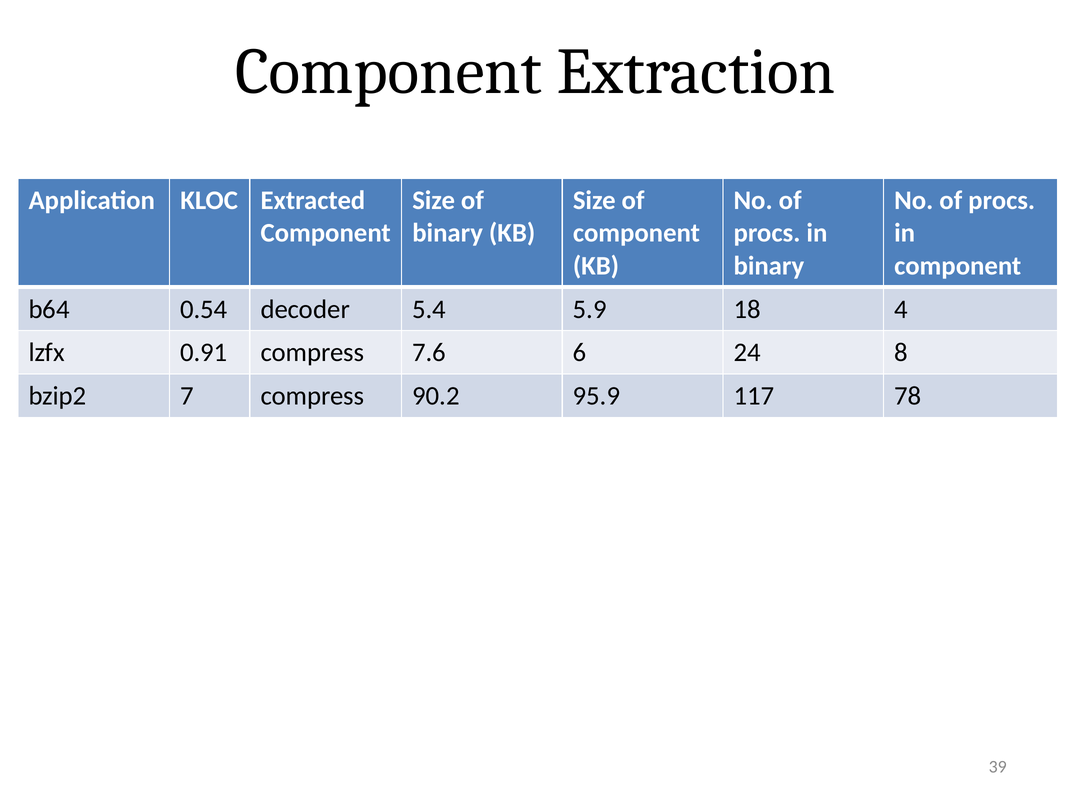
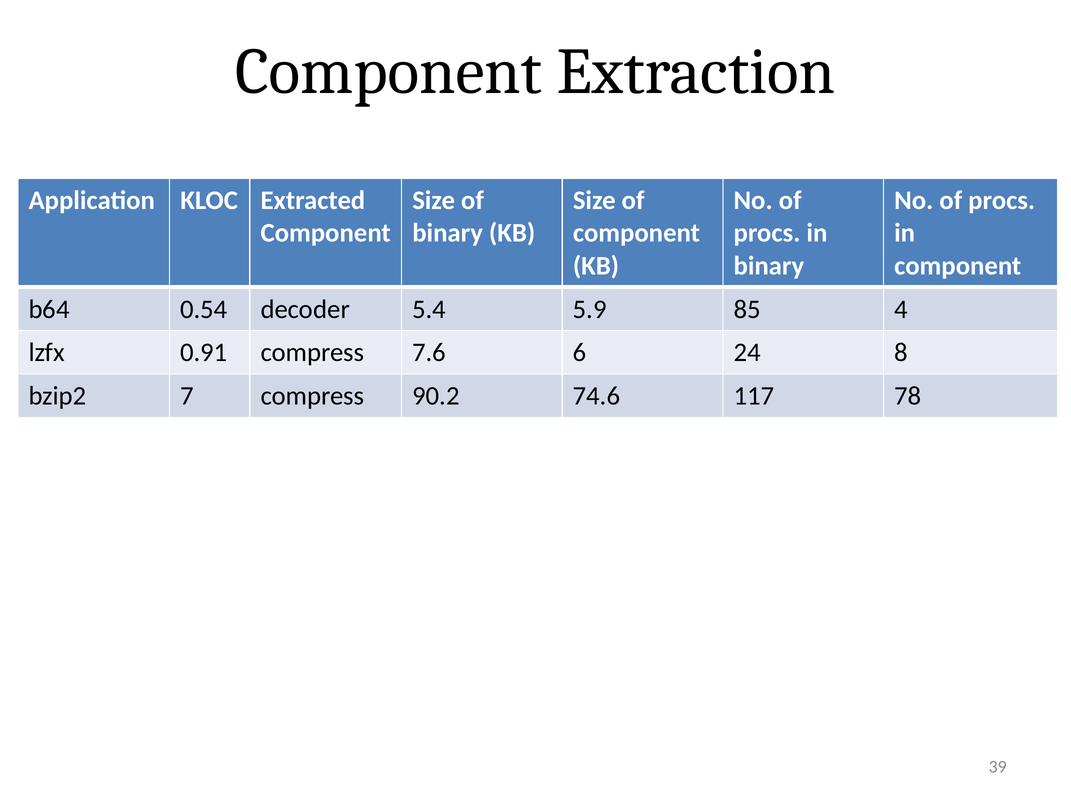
18: 18 -> 85 (747, 309)
95.9: 95.9 -> 74.6 (597, 396)
